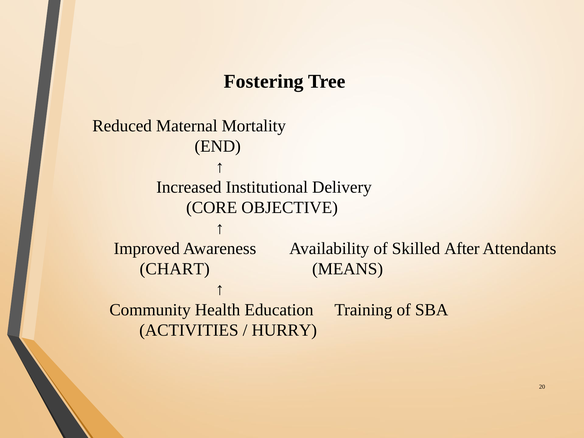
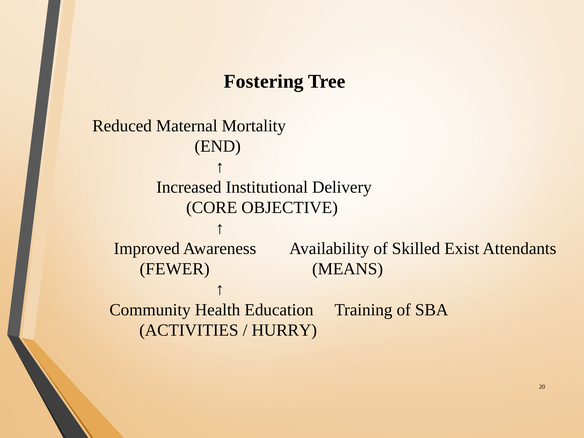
After: After -> Exist (462, 248)
CHART: CHART -> FEWER (175, 269)
